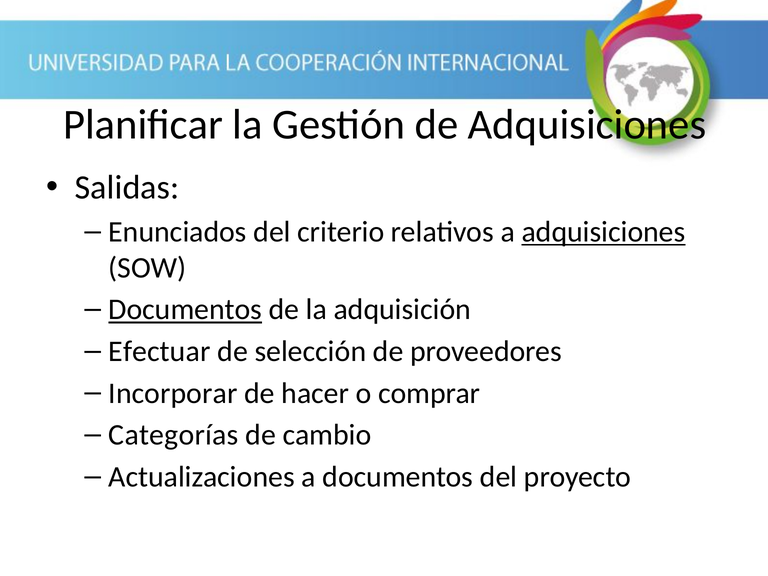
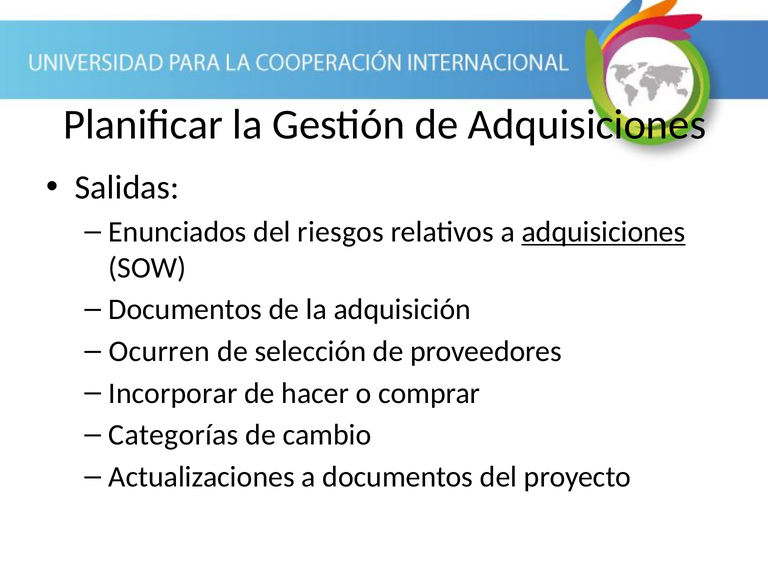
criterio: criterio -> riesgos (341, 232)
Documentos underline: present -> none (185, 310)
Efectuar: Efectuar -> Ocurren (159, 351)
